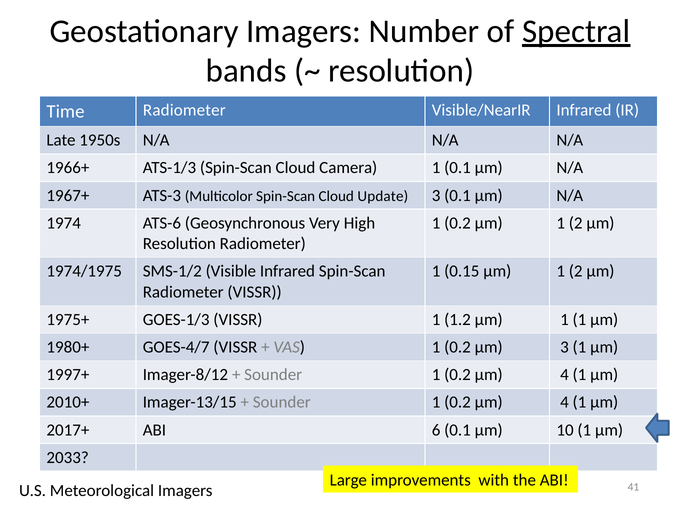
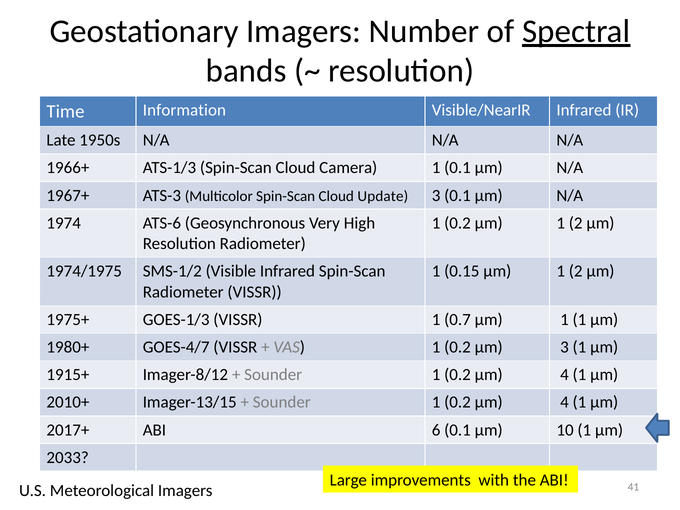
Time Radiometer: Radiometer -> Information (184, 110)
1.2: 1.2 -> 0.7 (457, 320)
1997+: 1997+ -> 1915+ (68, 375)
